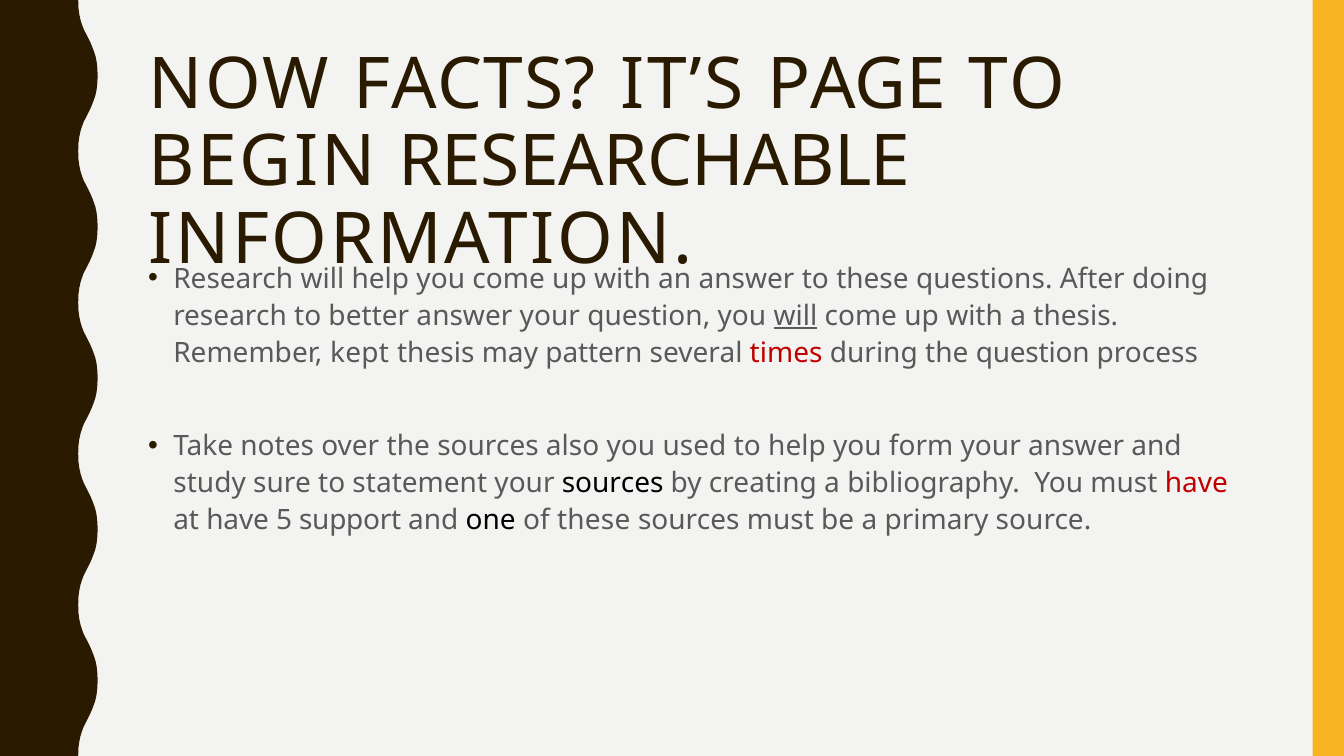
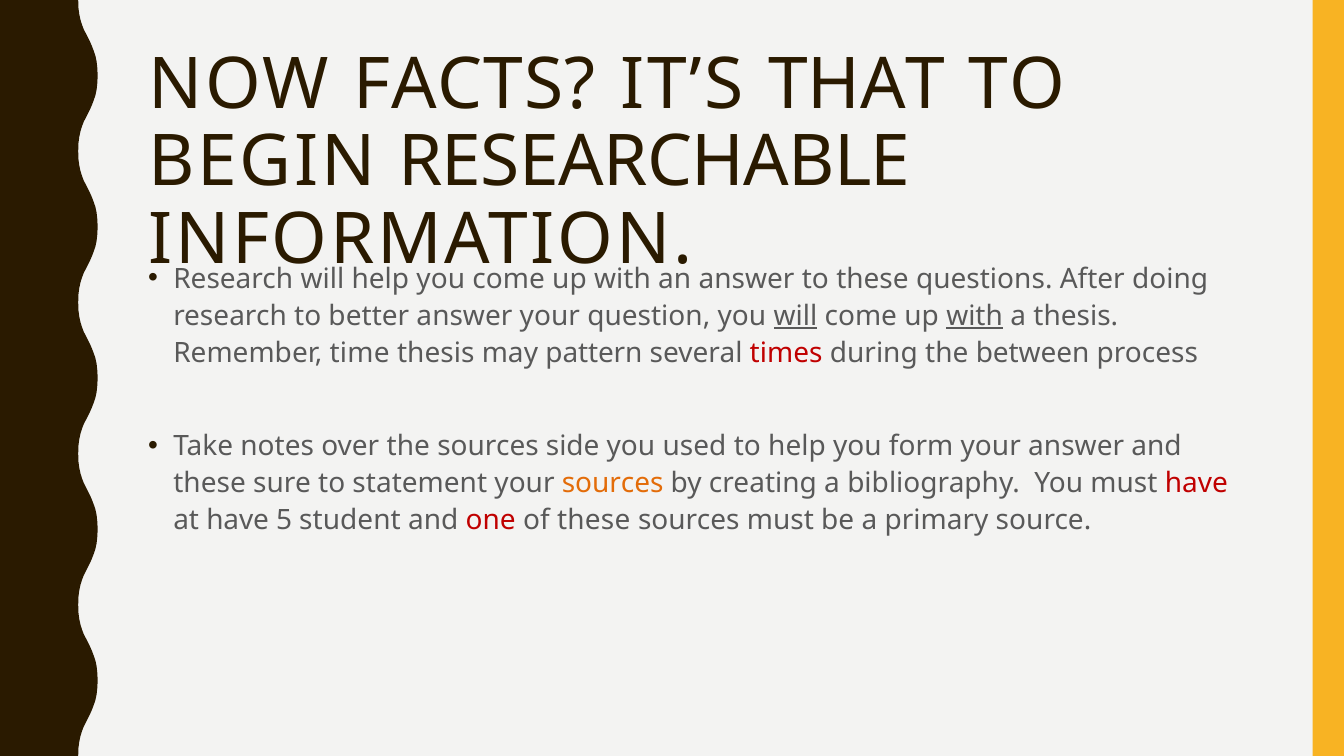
PAGE: PAGE -> THAT (857, 85)
with underline: none -> present (975, 316)
kept: kept -> time (360, 353)
the question: question -> between (1033, 353)
also: also -> side (573, 447)
study: study -> these (210, 483)
sources colour: black -> orange (613, 483)
support: support -> student (350, 520)
one colour: black -> red (491, 520)
